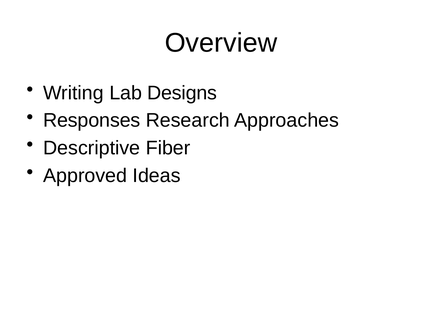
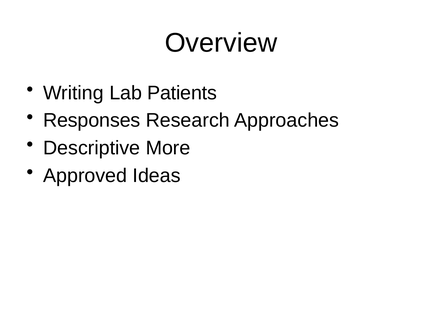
Designs: Designs -> Patients (182, 93)
Fiber: Fiber -> More (168, 148)
